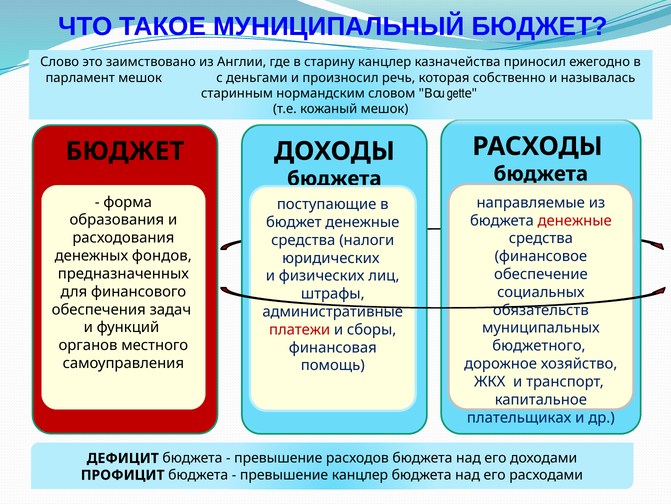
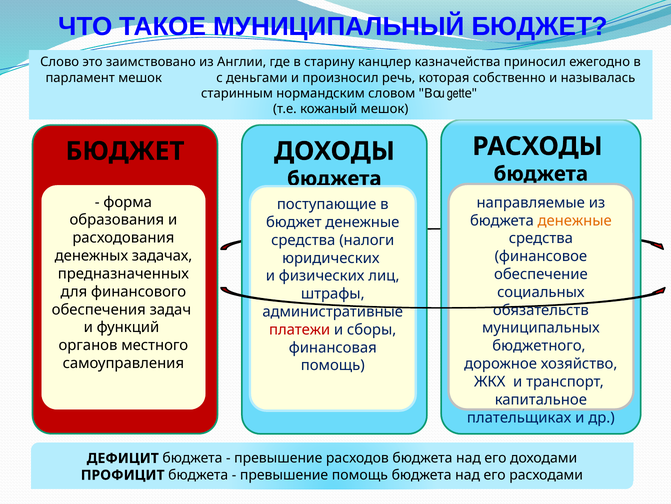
денежные colour: red -> orange (575, 220)
фондов: фондов -> задачах (162, 255)
превышение канцлер: канцлер -> помощь (360, 474)
